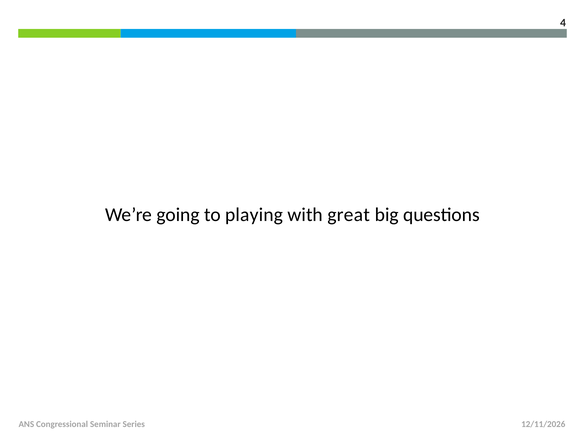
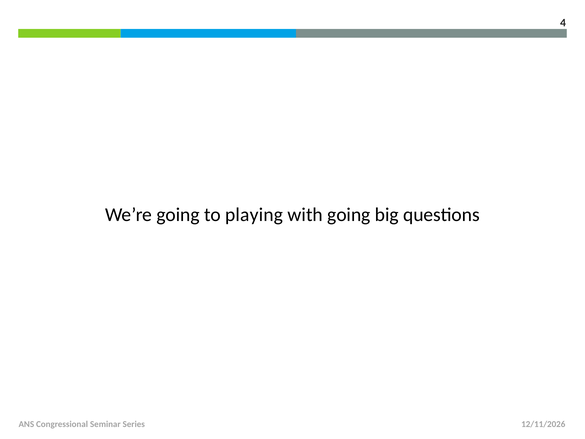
with great: great -> going (349, 215)
